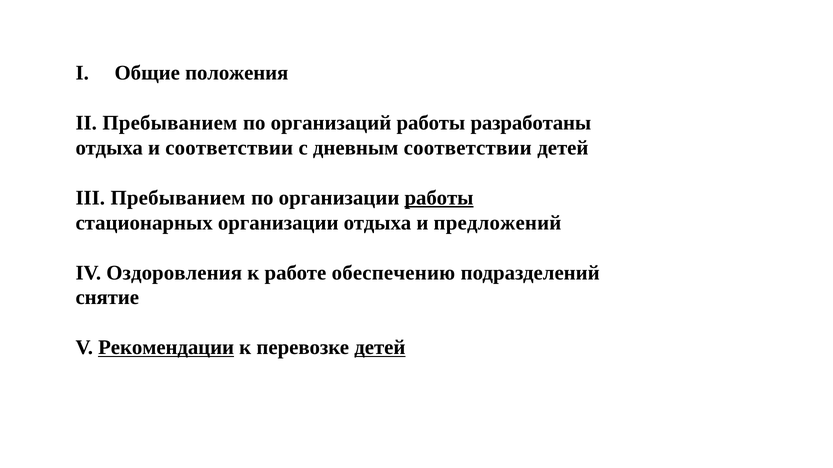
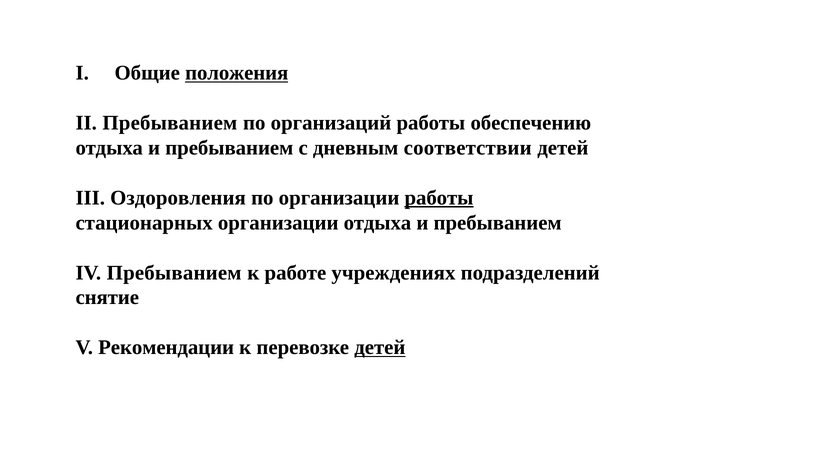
положения underline: none -> present (237, 73)
разработаны: разработаны -> обеспечению (531, 123)
соответствии: соответствии -> пребыванием (229, 148)
III Пребыванием: Пребыванием -> Оздоровления (178, 198)
предложений: предложений -> пребыванием (498, 223)
IV Оздоровления: Оздоровления -> Пребыванием (174, 273)
обеспечению: обеспечению -> учреждениях (393, 273)
Рекомендации underline: present -> none (166, 348)
